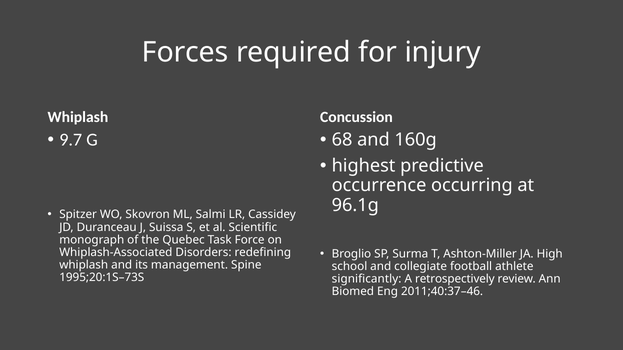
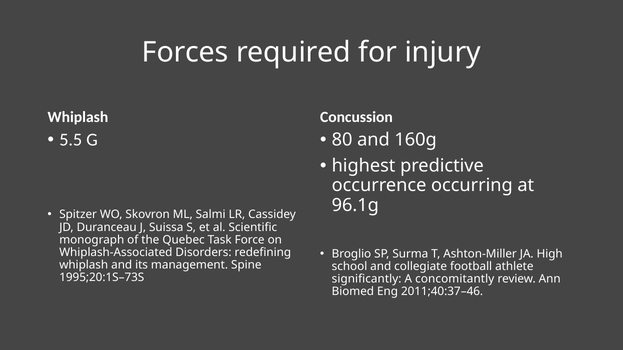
9.7: 9.7 -> 5.5 (71, 140)
68: 68 -> 80 (342, 140)
retrospectively: retrospectively -> concomitantly (455, 279)
